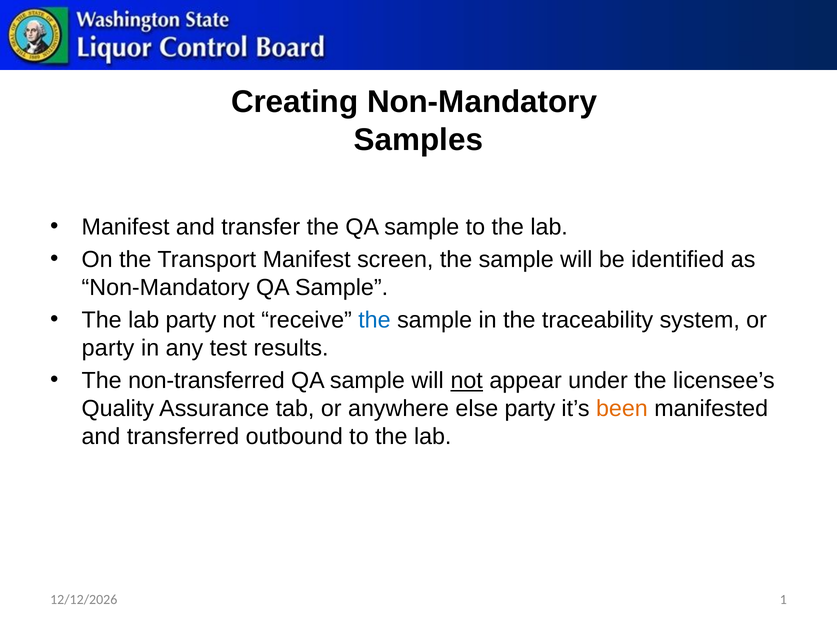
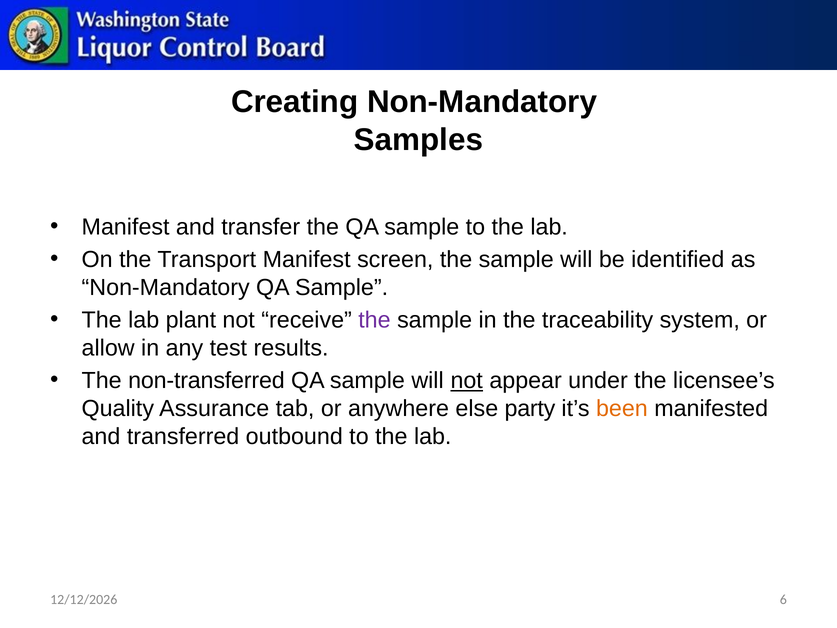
lab party: party -> plant (191, 320)
the colour: blue -> purple (374, 320)
party: party -> allow (108, 348)
1: 1 -> 6 (783, 599)
